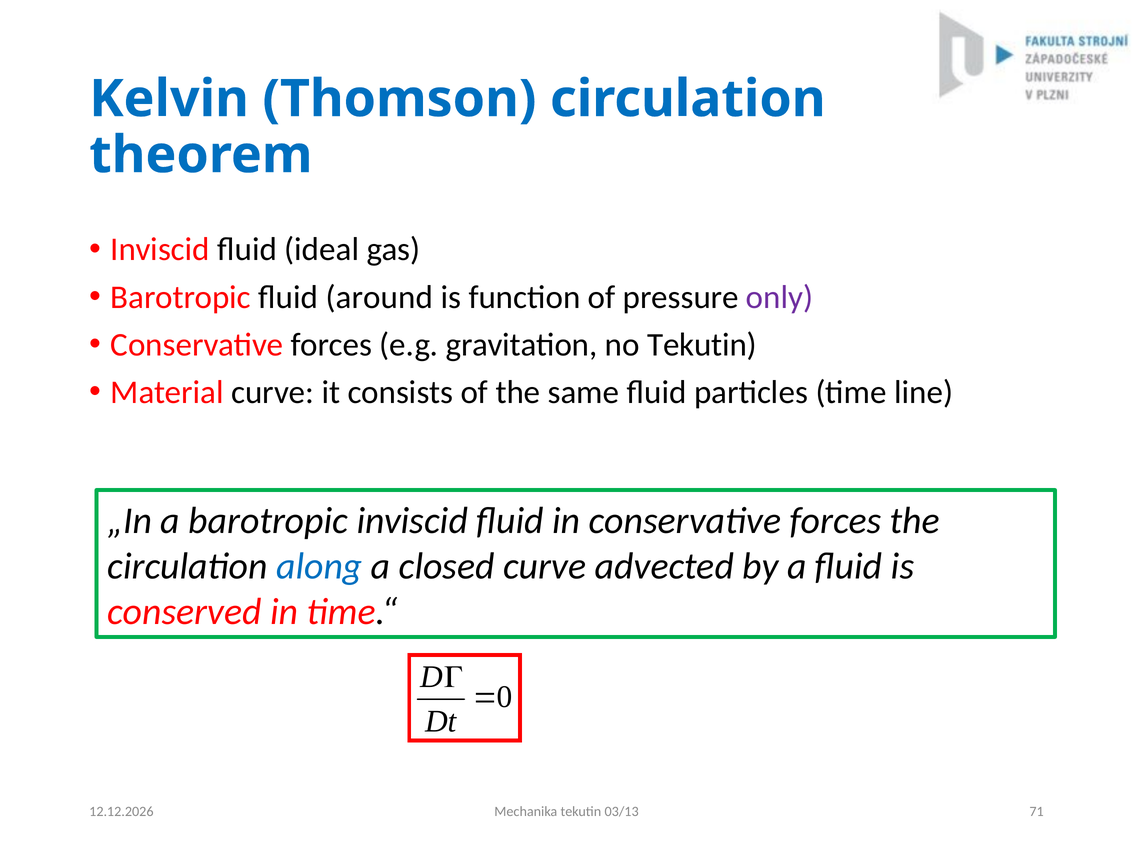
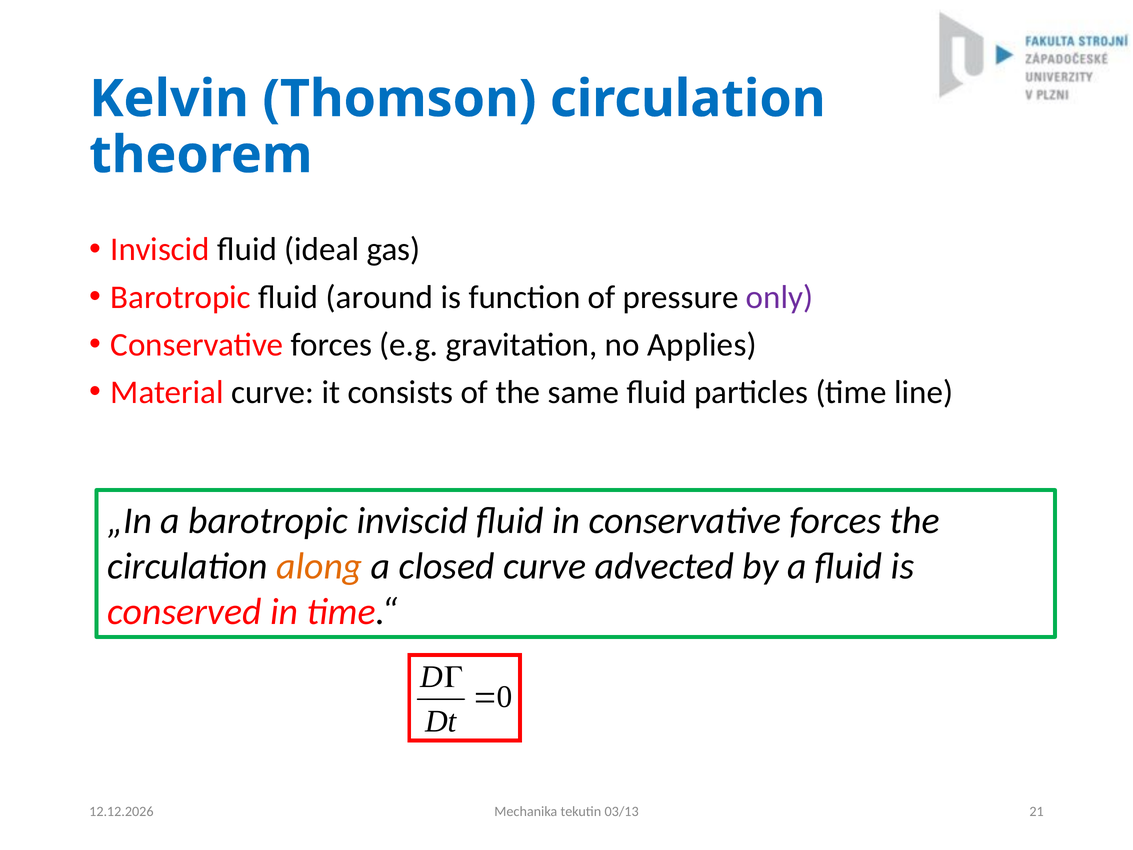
no Tekutin: Tekutin -> Applies (702, 345)
along colour: blue -> orange (319, 566)
71: 71 -> 21 (1037, 811)
